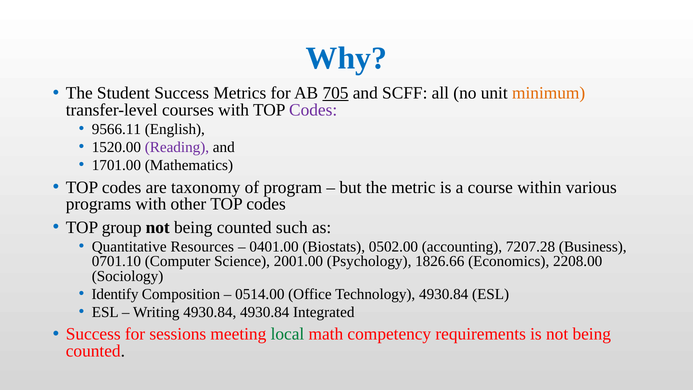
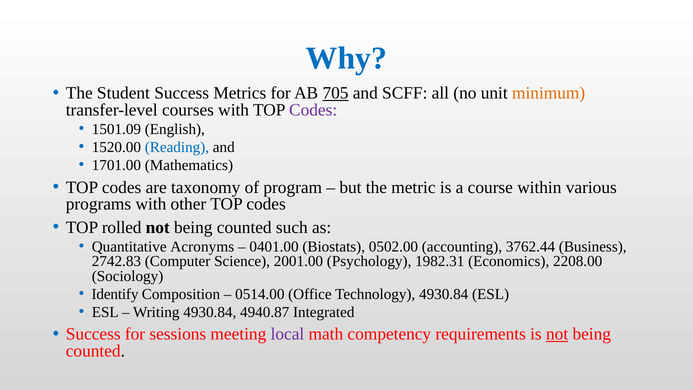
9566.11: 9566.11 -> 1501.09 (116, 129)
Reading colour: purple -> blue (177, 147)
group: group -> rolled (122, 227)
Resources: Resources -> Acronyms (202, 246)
7207.28: 7207.28 -> 3762.44 (530, 246)
0701.10: 0701.10 -> 2742.83 (116, 261)
1826.66: 1826.66 -> 1982.31 (440, 261)
4930.84 4930.84: 4930.84 -> 4940.87 (265, 312)
local colour: green -> purple (287, 334)
not underline: none -> present (557, 334)
